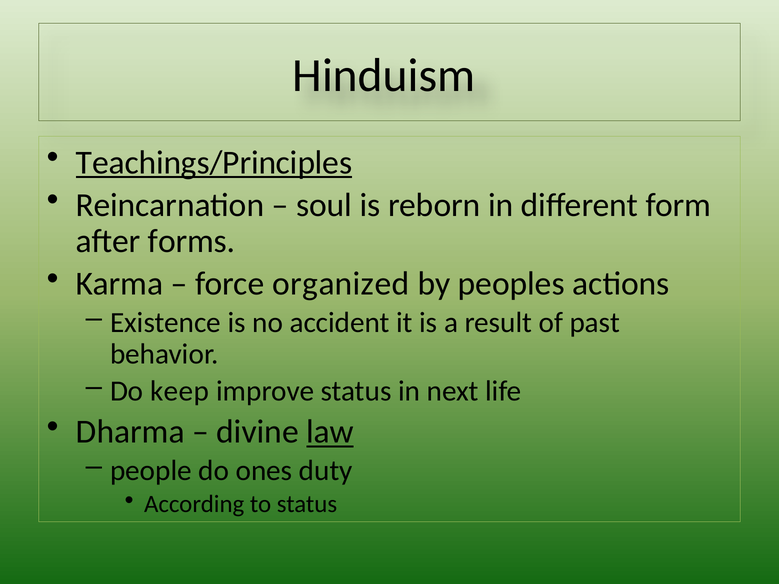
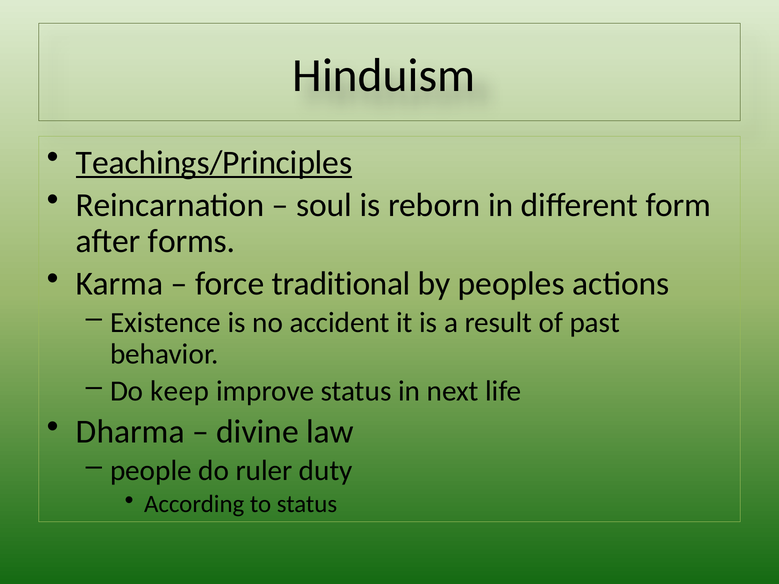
organized: organized -> traditional (341, 284)
law underline: present -> none (330, 432)
ones: ones -> ruler (264, 471)
